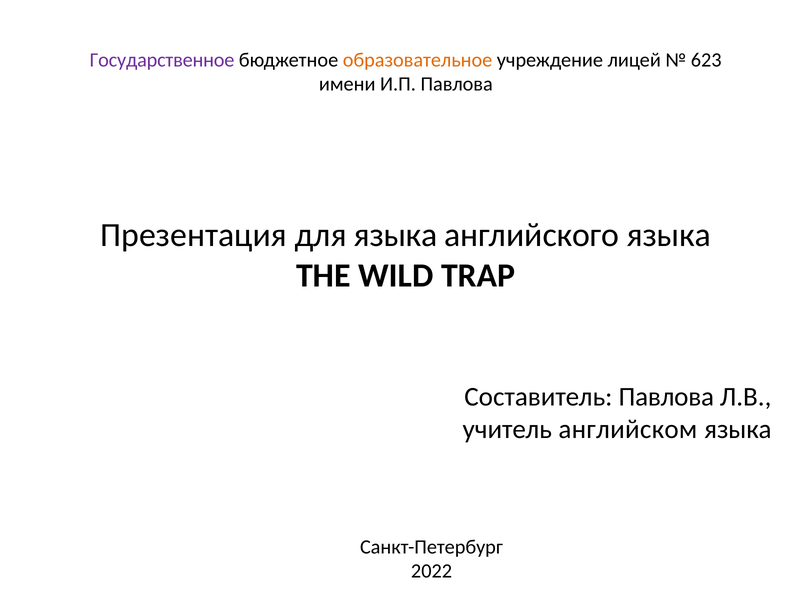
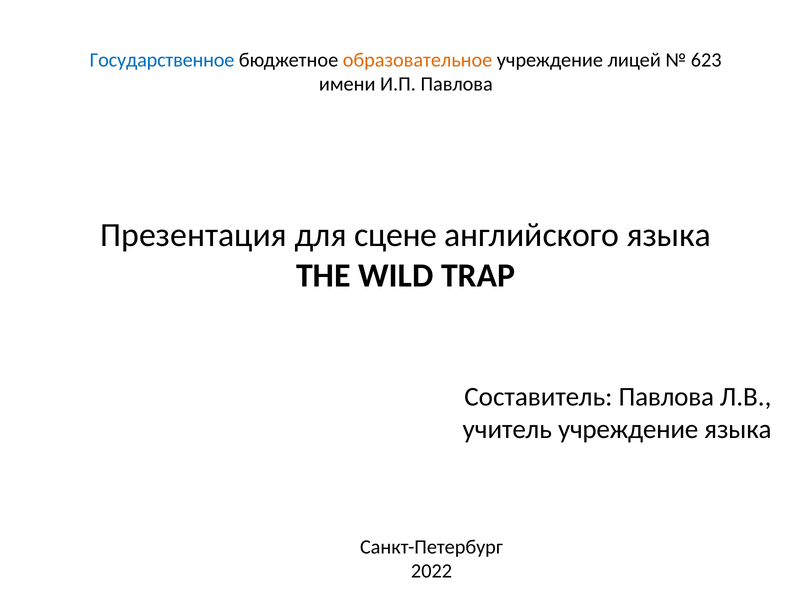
Государственное colour: purple -> blue (162, 60)
для языка: языка -> сцене (396, 235)
учитель английском: английском -> учреждение (628, 430)
